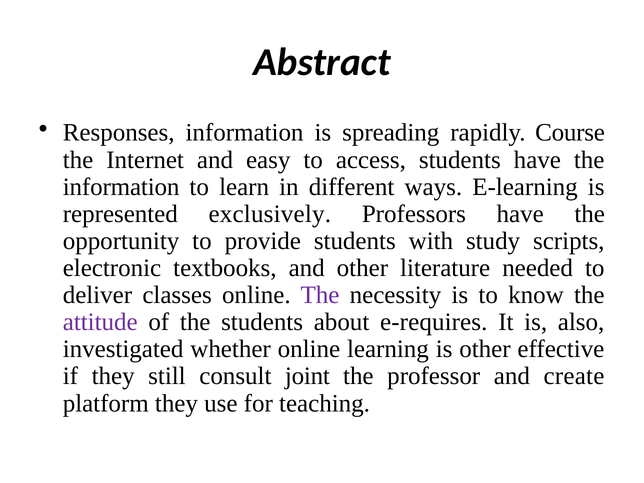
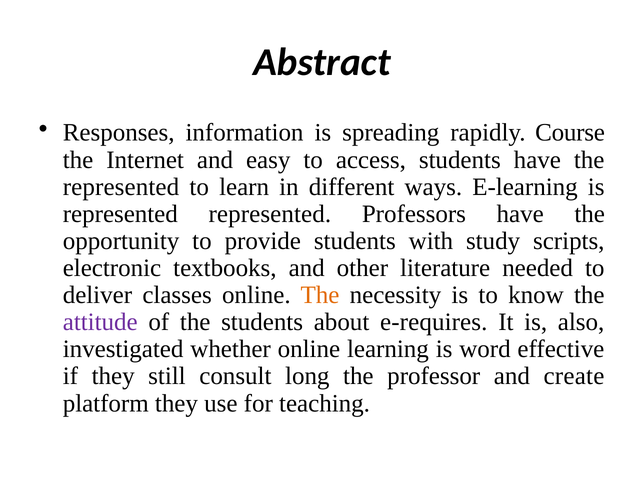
information: information -> represented (121, 187)
represented exclusively: exclusively -> represented (270, 214)
The colour: purple -> orange (320, 295)
is other: other -> word (485, 349)
joint: joint -> long (307, 376)
